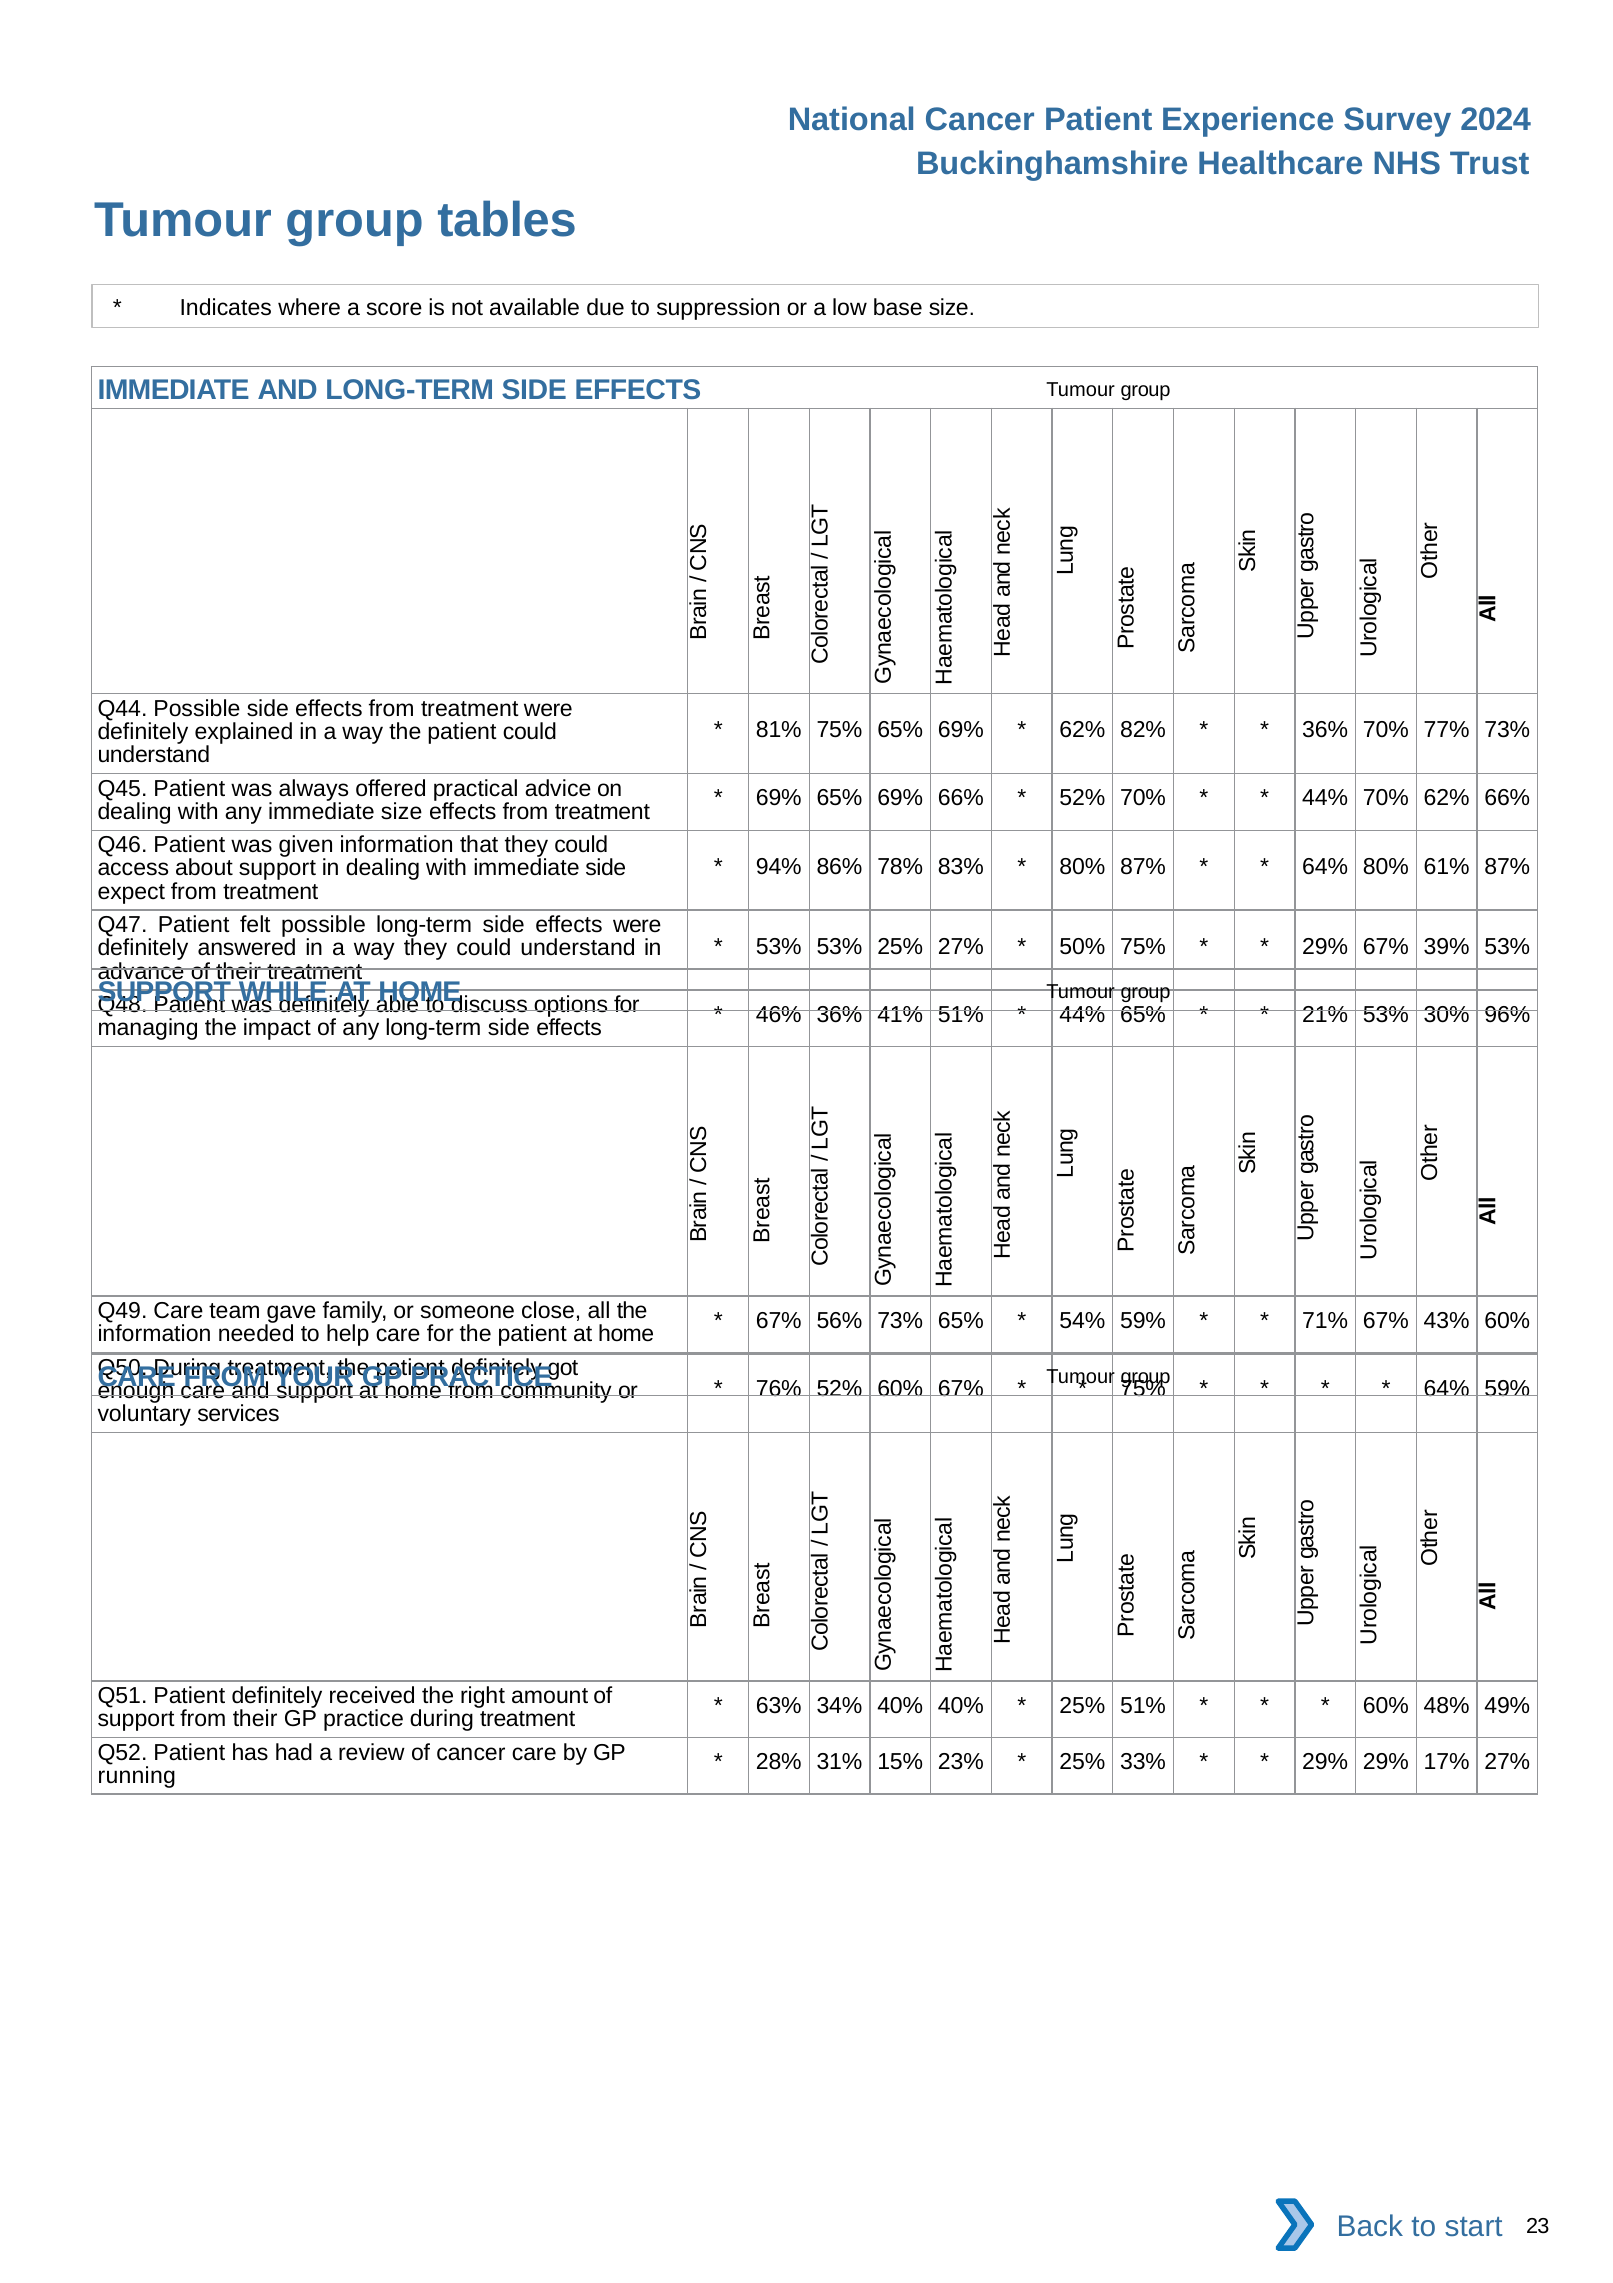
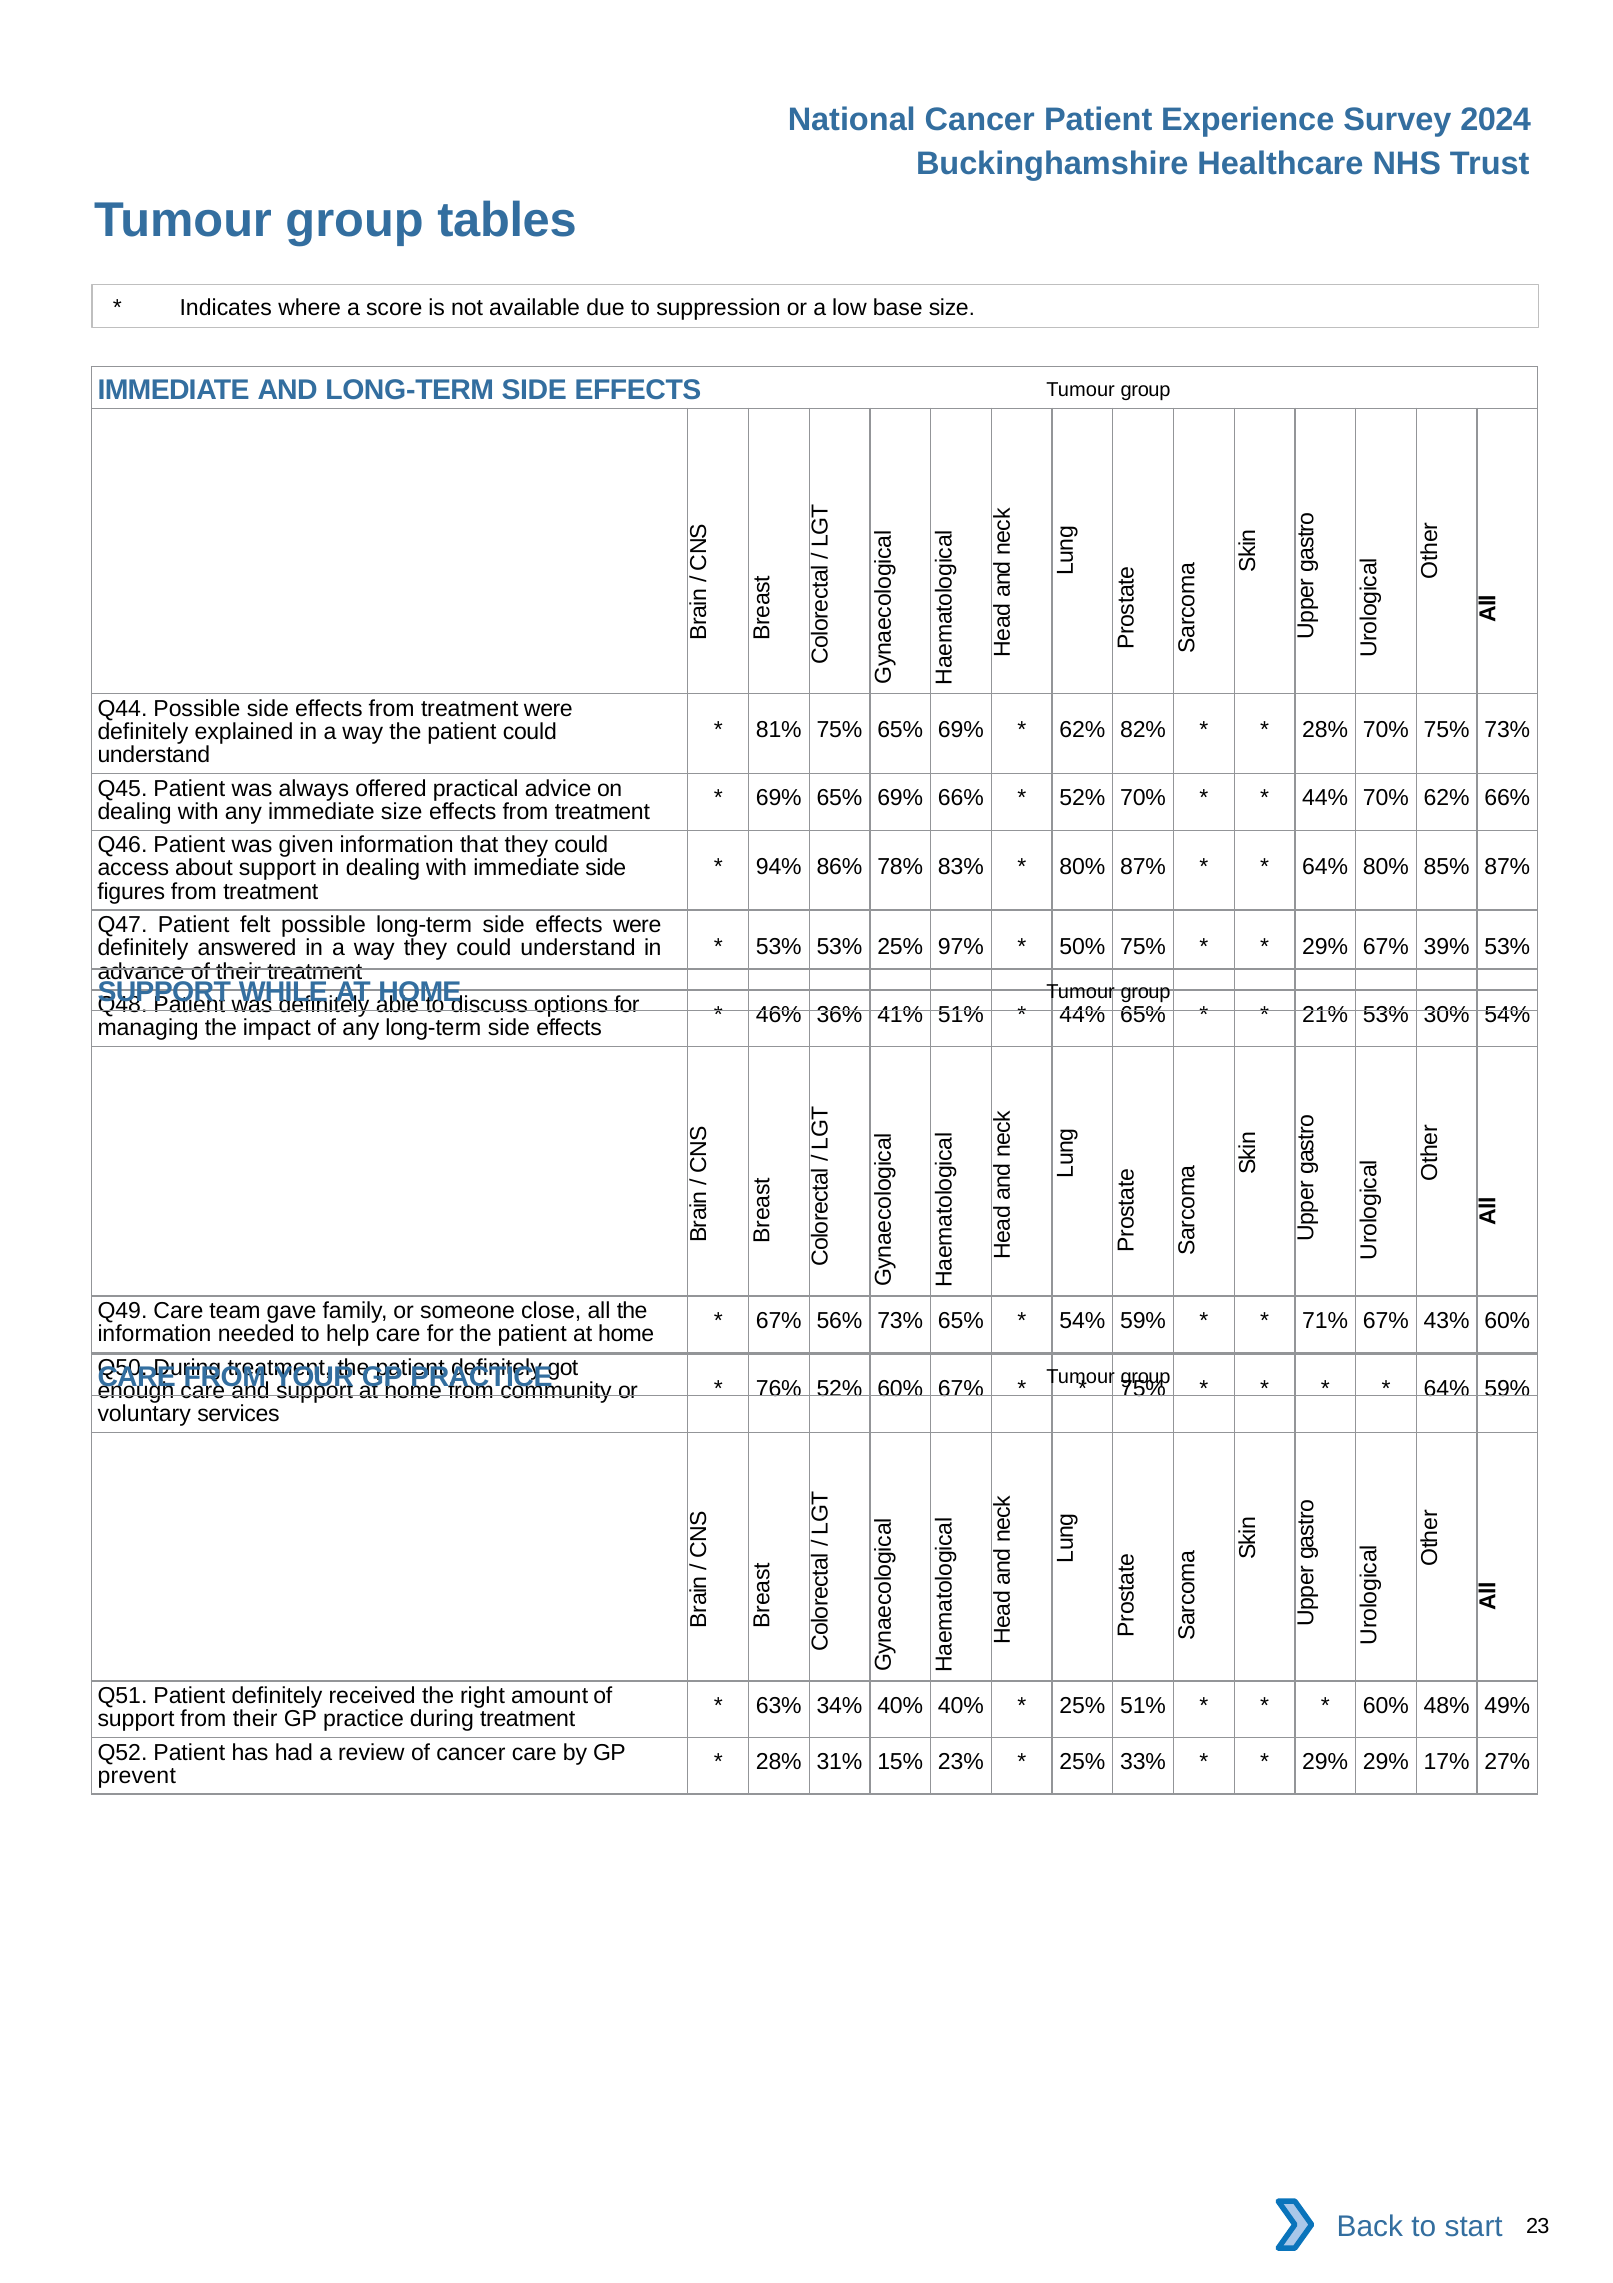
36%: 36% -> 28% (1325, 730)
70% 77%: 77% -> 75% (1447, 730)
61%: 61% -> 85% (1447, 866)
expect: expect -> figures (131, 891)
25% 27%: 27% -> 97% (961, 946)
30% 96%: 96% -> 54% (1507, 1015)
running: running -> prevent (137, 1776)
